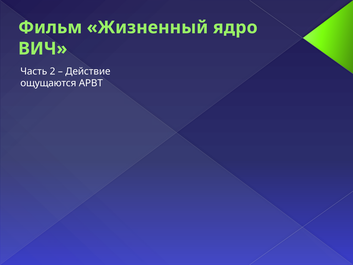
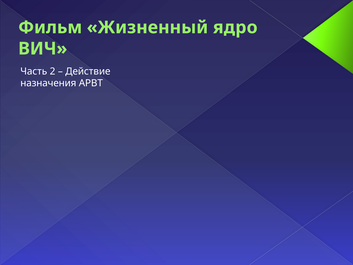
ощущаются: ощущаются -> назначения (48, 83)
